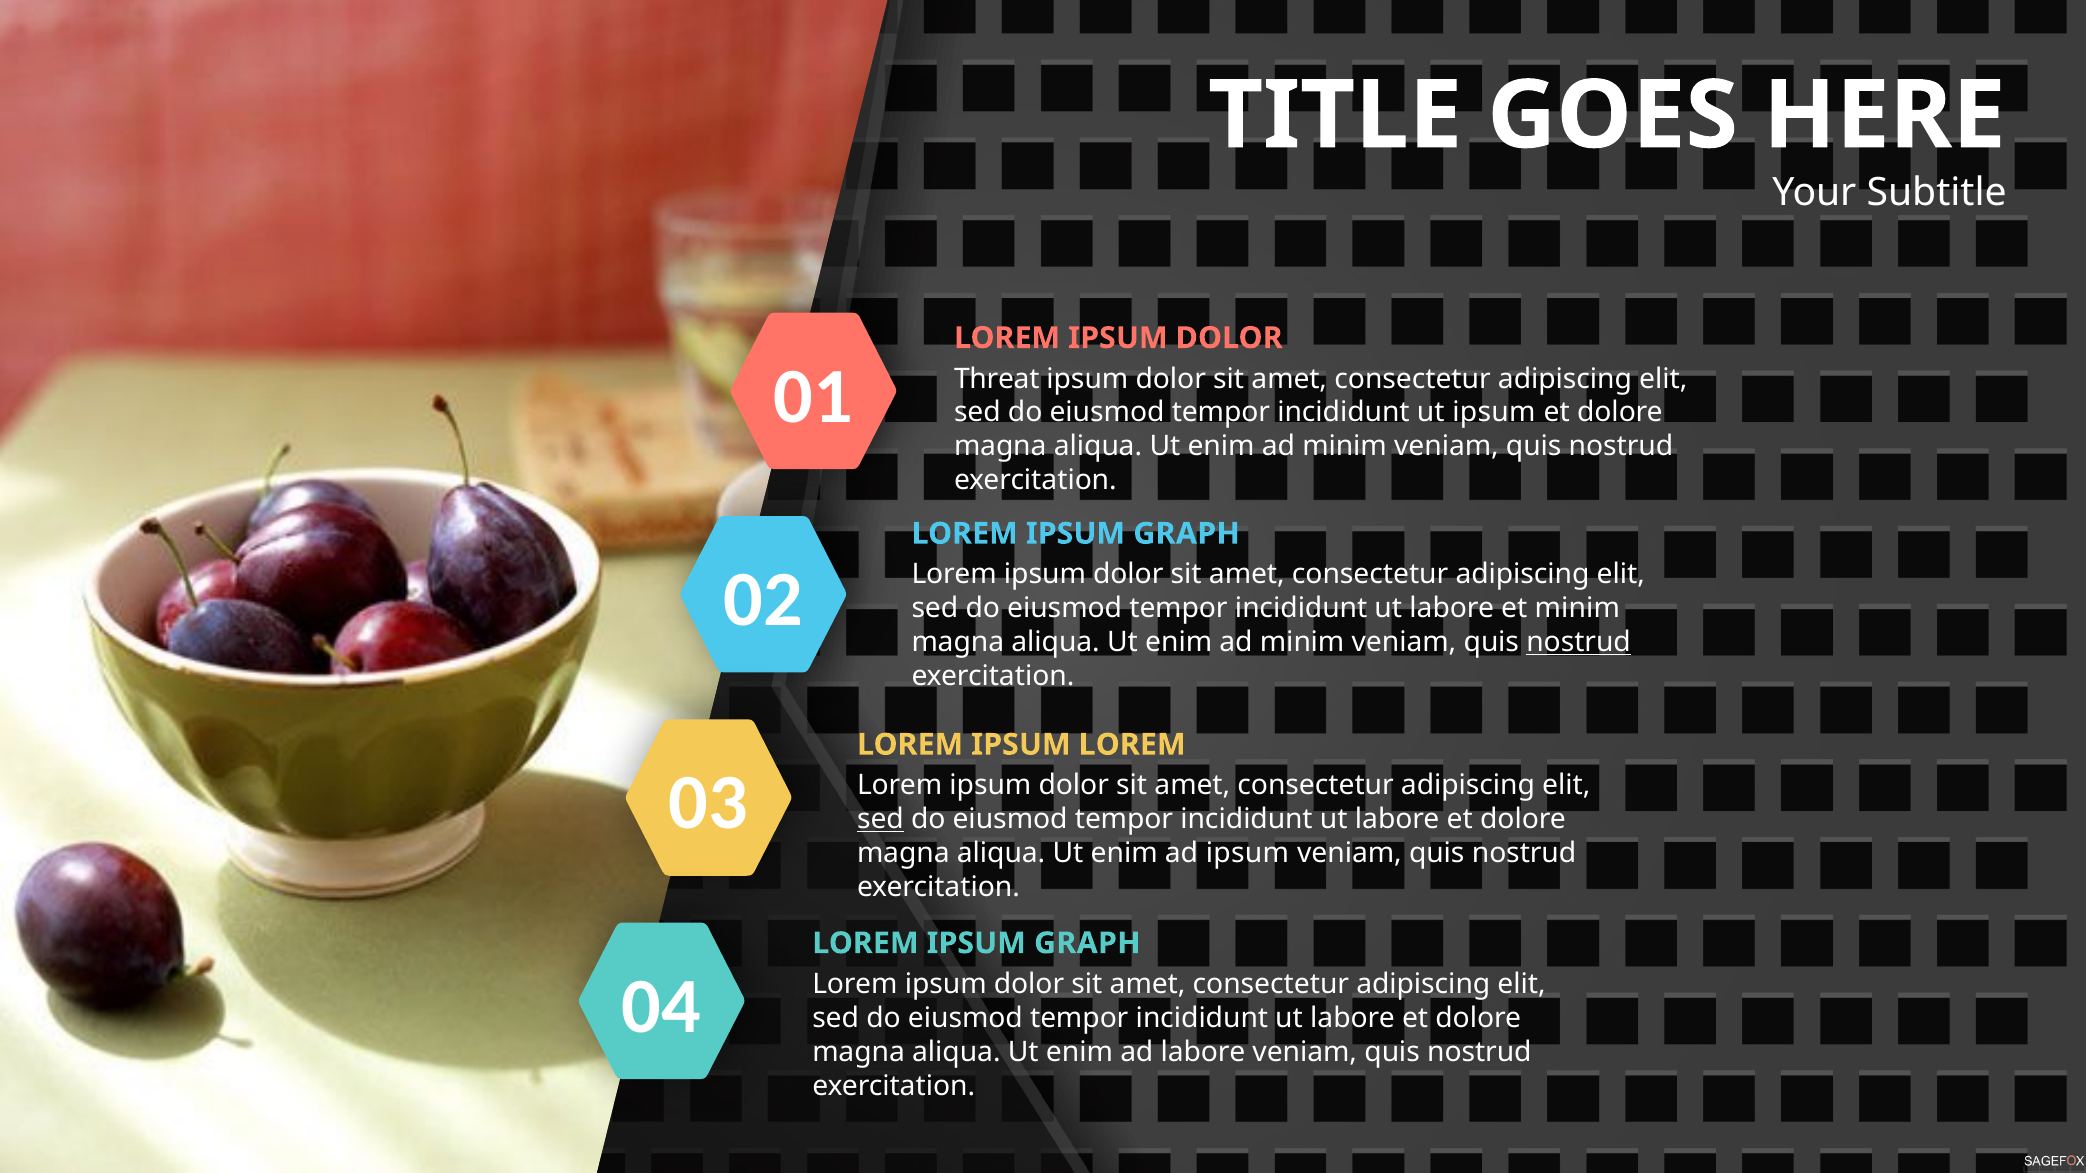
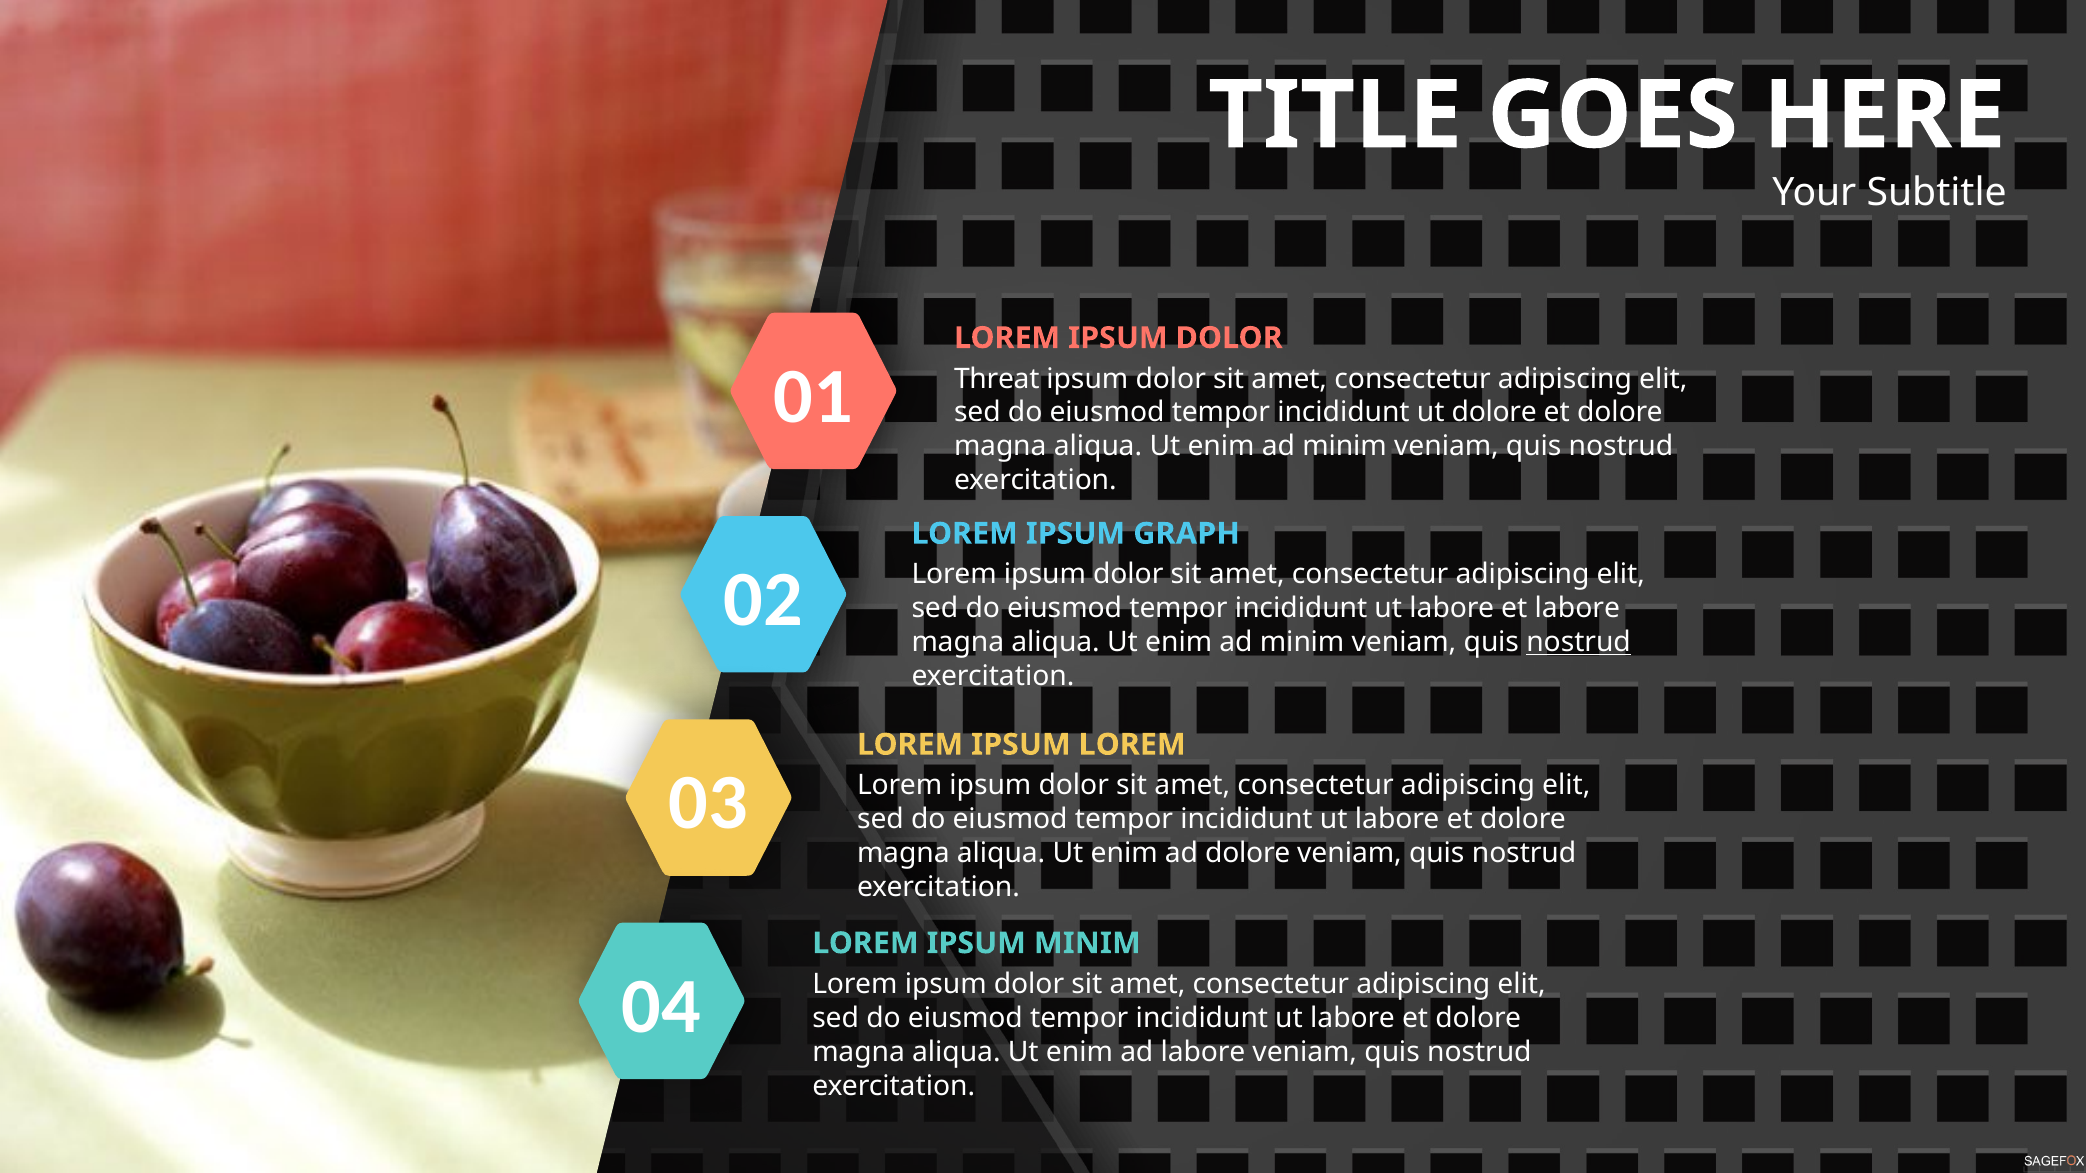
ut ipsum: ipsum -> dolore (1494, 413)
et minim: minim -> labore (1577, 609)
sed underline: present -> none (880, 820)
ad ipsum: ipsum -> dolore (1248, 853)
GRAPH: GRAPH -> MINIM (1087, 943)
